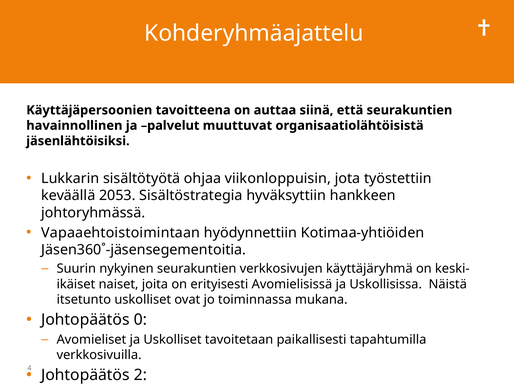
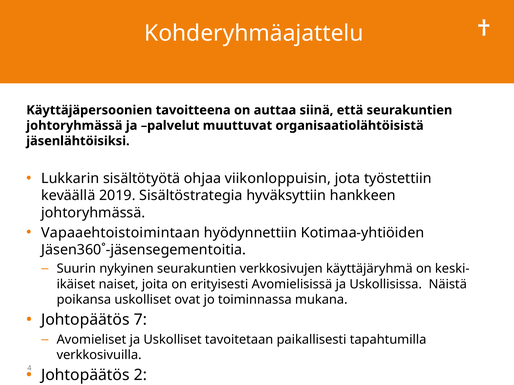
havainnollinen: havainnollinen -> johtoryhmässä (74, 126)
2053: 2053 -> 2019 (117, 196)
itsetunto: itsetunto -> poikansa (84, 300)
0: 0 -> 7 (140, 320)
